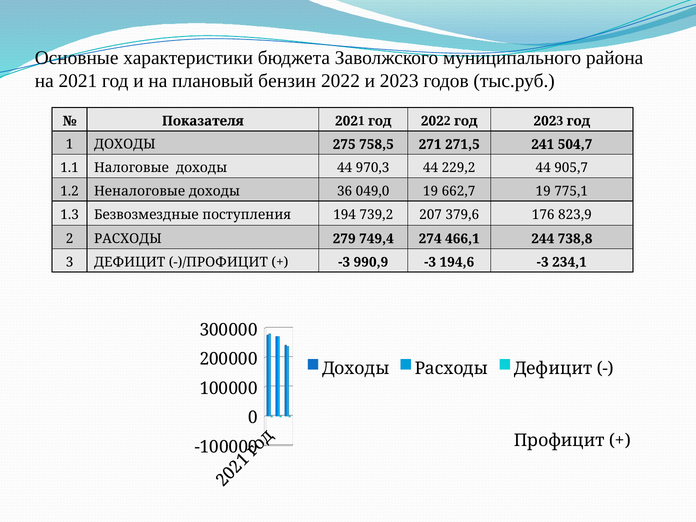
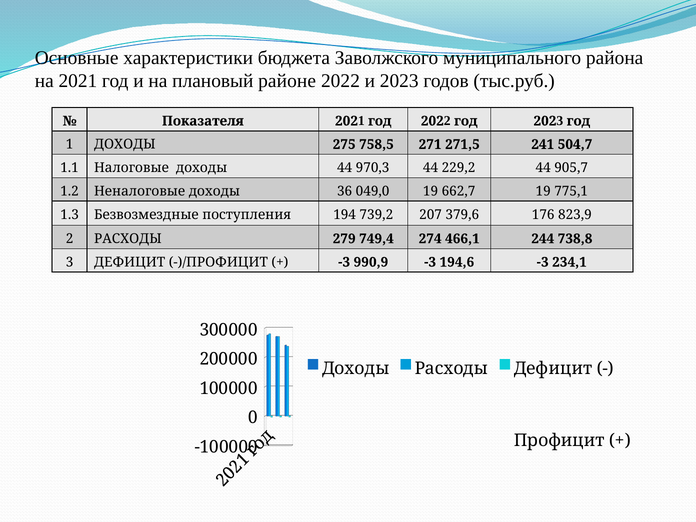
бензин: бензин -> районе (287, 81)
